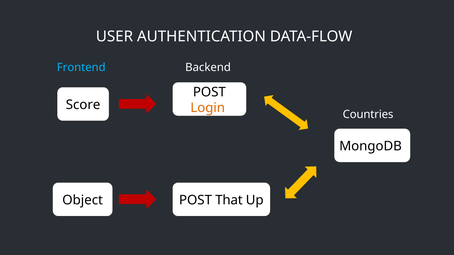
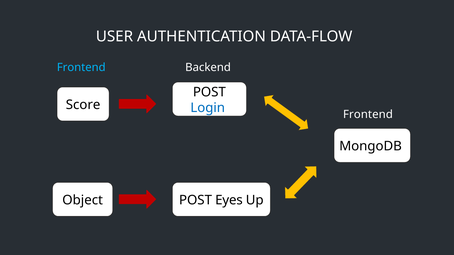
Login colour: orange -> blue (208, 108)
Countries: Countries -> Frontend (368, 114)
That: That -> Eyes (229, 201)
